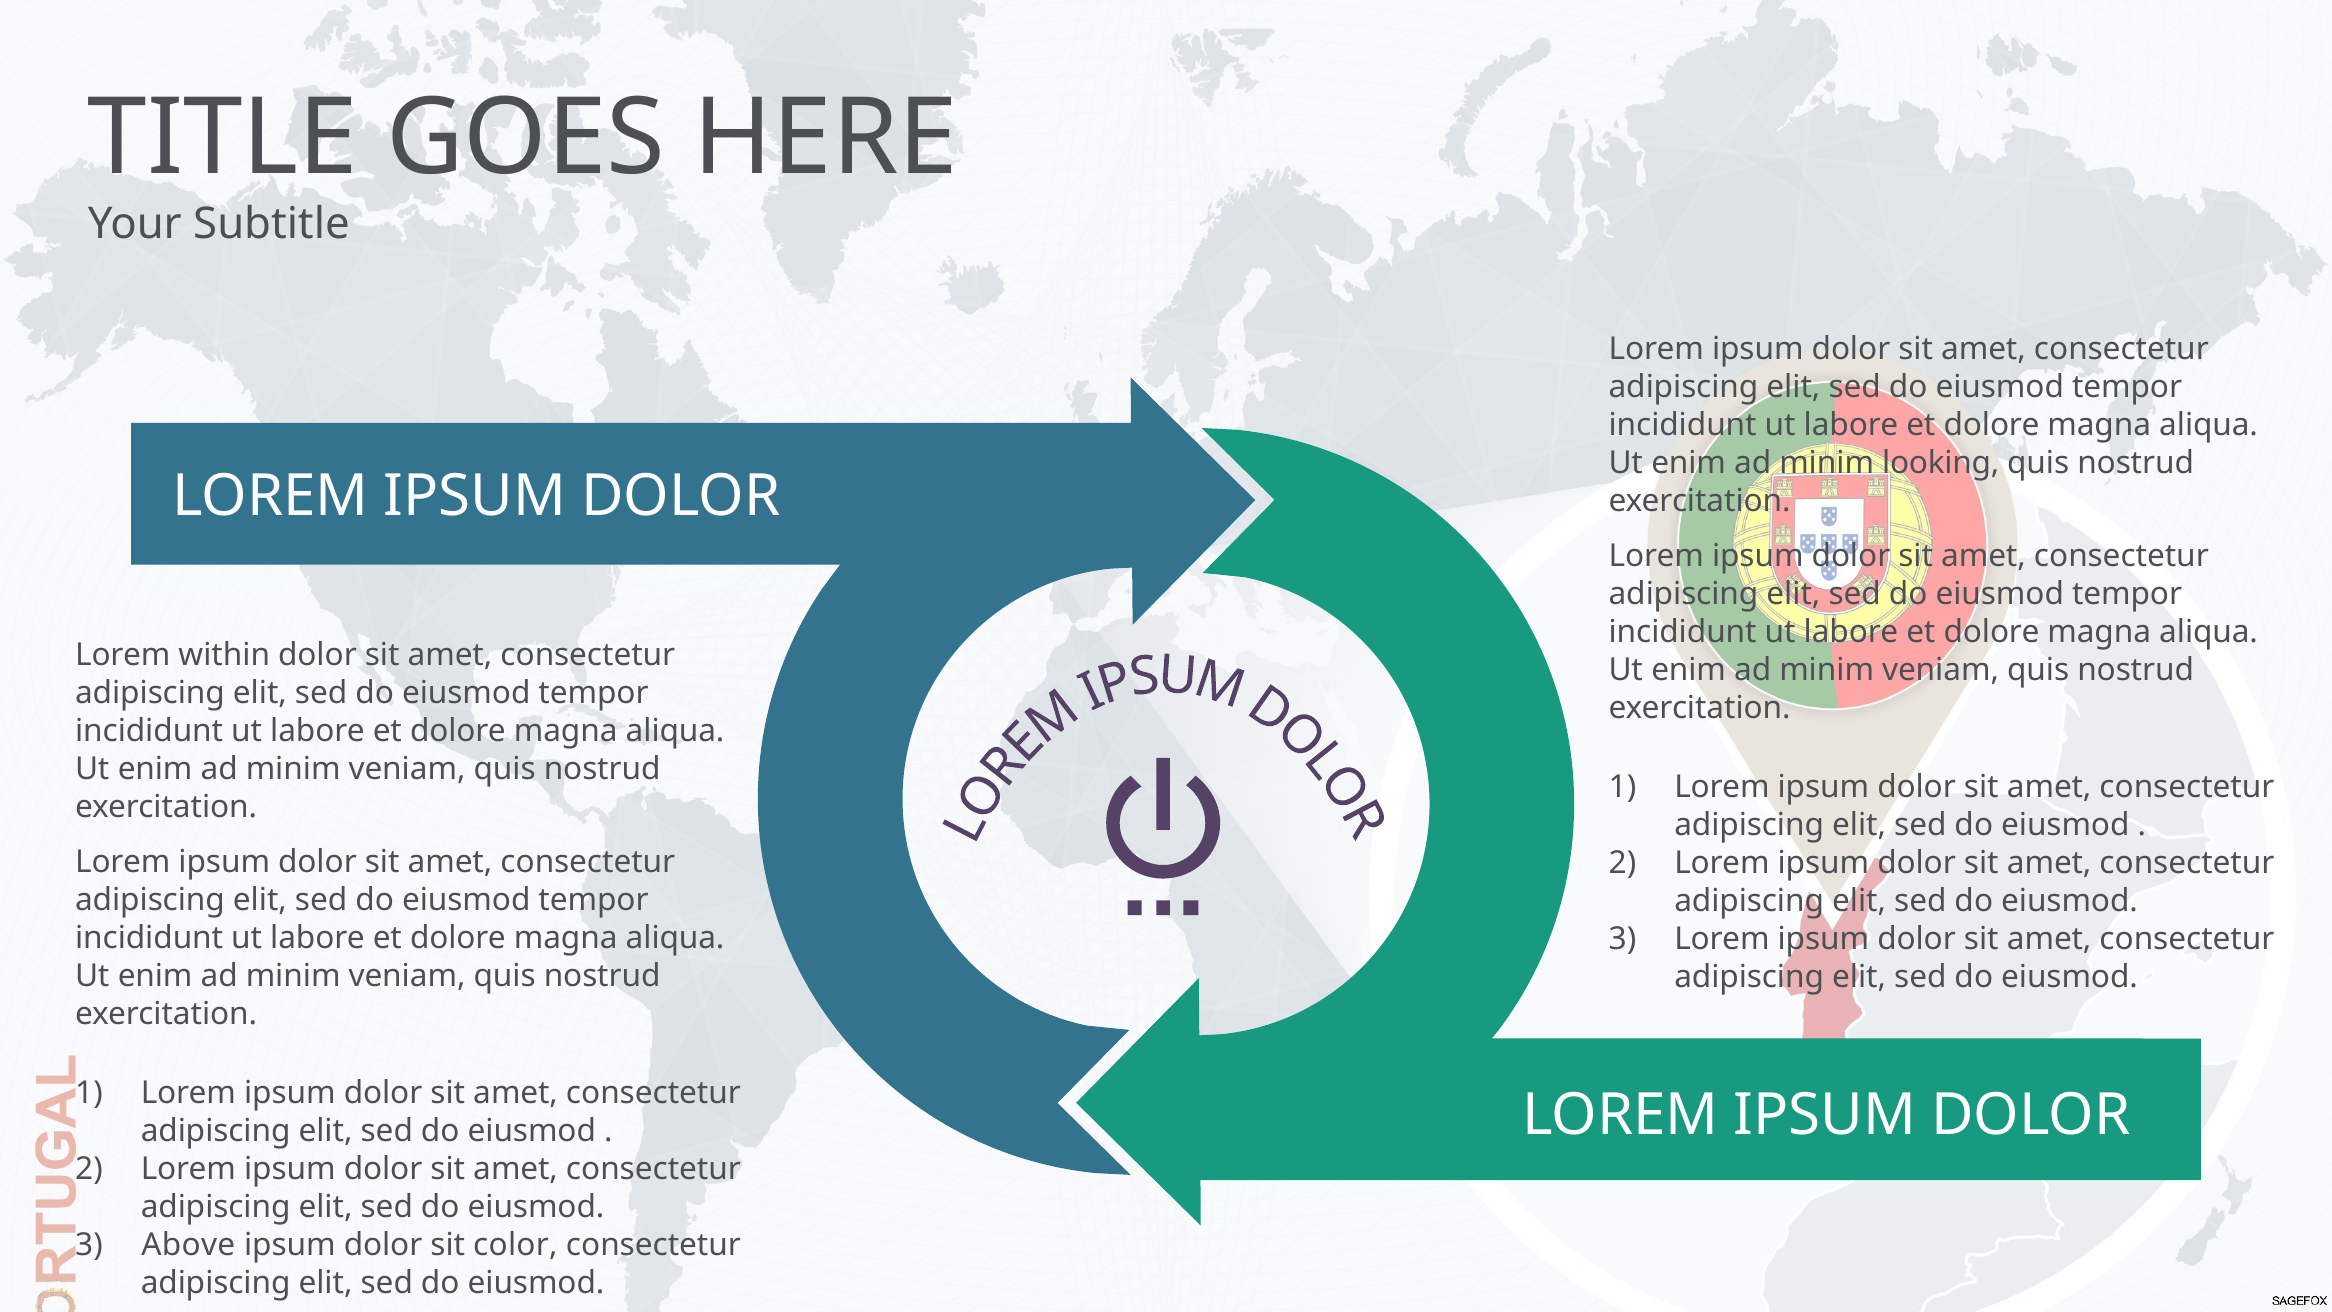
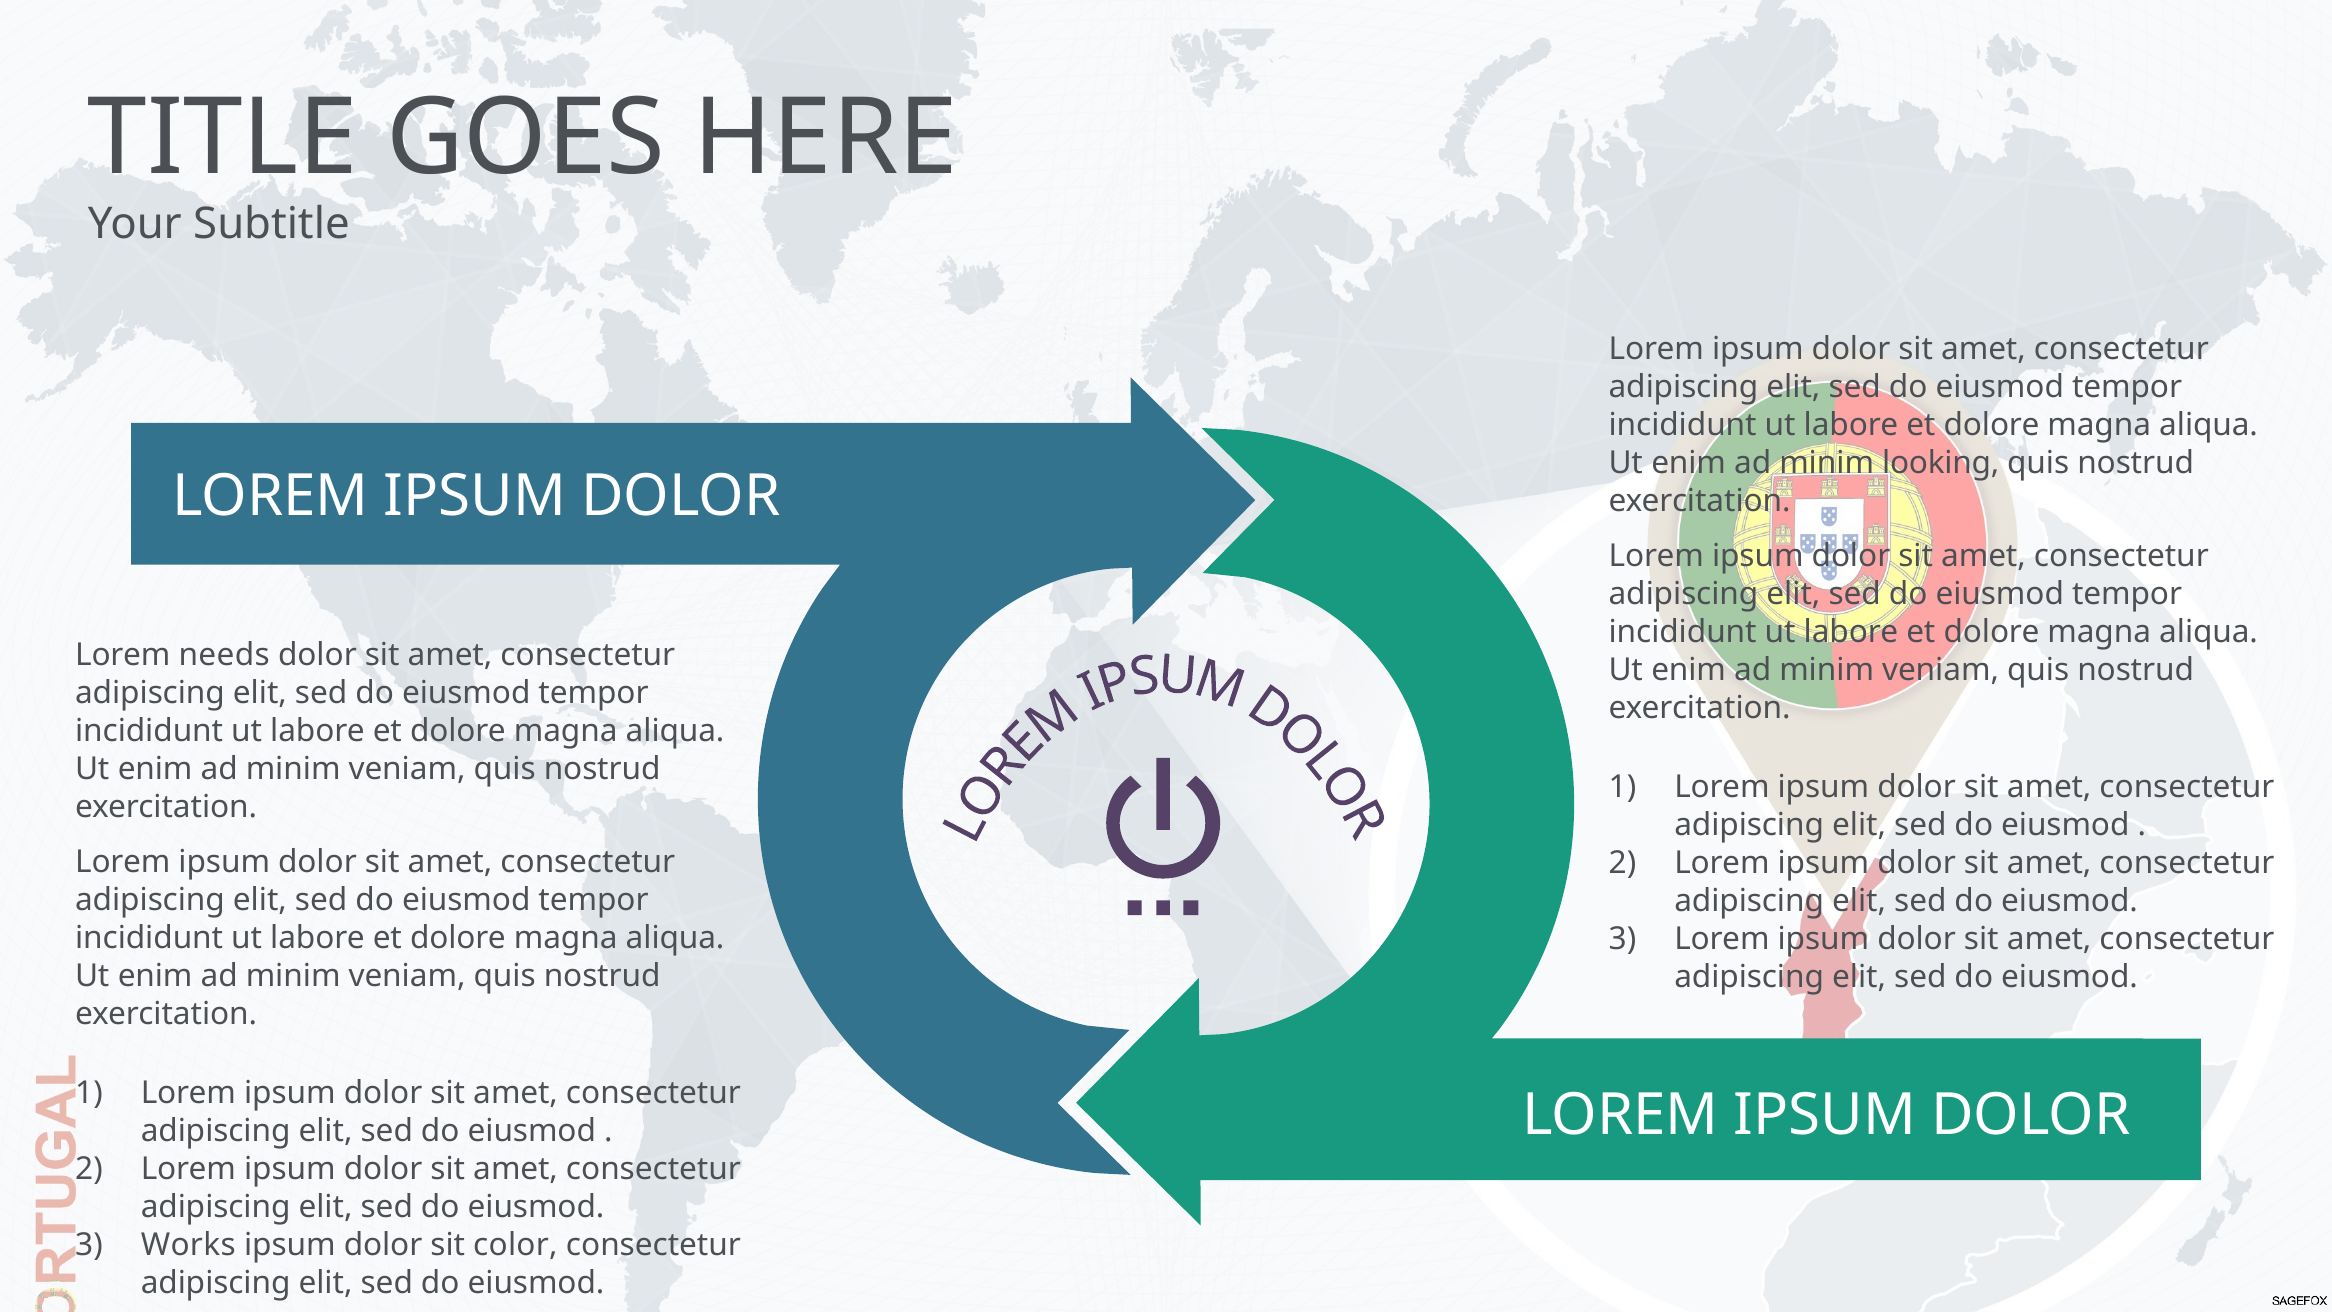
within: within -> needs (224, 655)
Above: Above -> Works (188, 1245)
